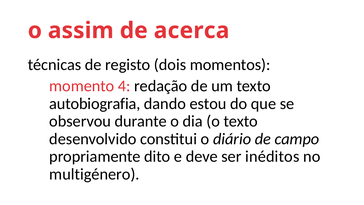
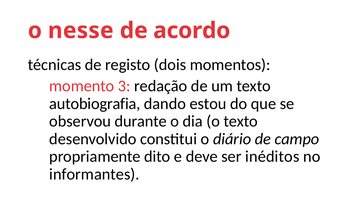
assim: assim -> nesse (81, 31)
acerca: acerca -> acordo (192, 31)
4: 4 -> 3 (124, 86)
multigénero: multigénero -> informantes (94, 174)
